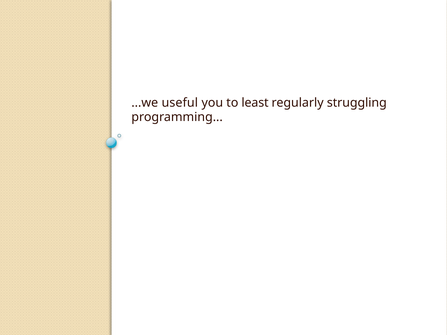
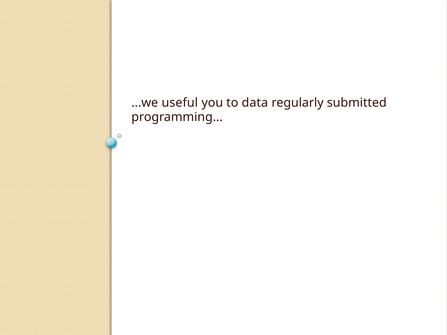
least: least -> data (255, 103)
struggling: struggling -> submitted (357, 103)
